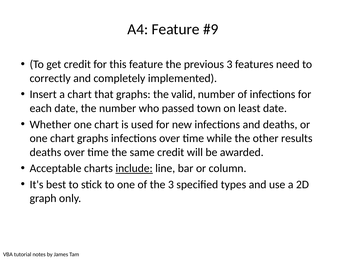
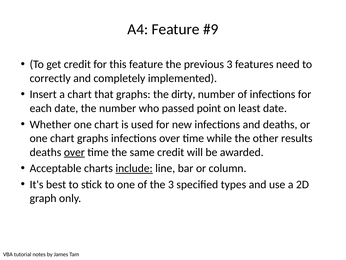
valid: valid -> dirty (183, 94)
town: town -> point (209, 108)
over underline: none -> present (74, 152)
